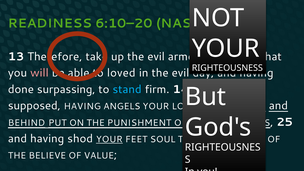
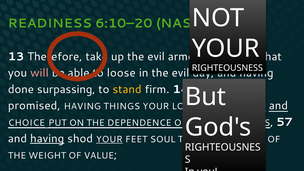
loved: loved -> loose (121, 73)
stand colour: light blue -> yellow (127, 89)
supposed: supposed -> promised (34, 106)
ANGELS: ANGELS -> THINGS (122, 106)
BEHIND: BEHIND -> CHOICE (26, 123)
PUNISHMENT: PUNISHMENT -> DEPENDENCE (139, 123)
25: 25 -> 57 (285, 122)
having underline: none -> present (47, 139)
BELIEVE: BELIEVE -> WEIGHT (47, 156)
